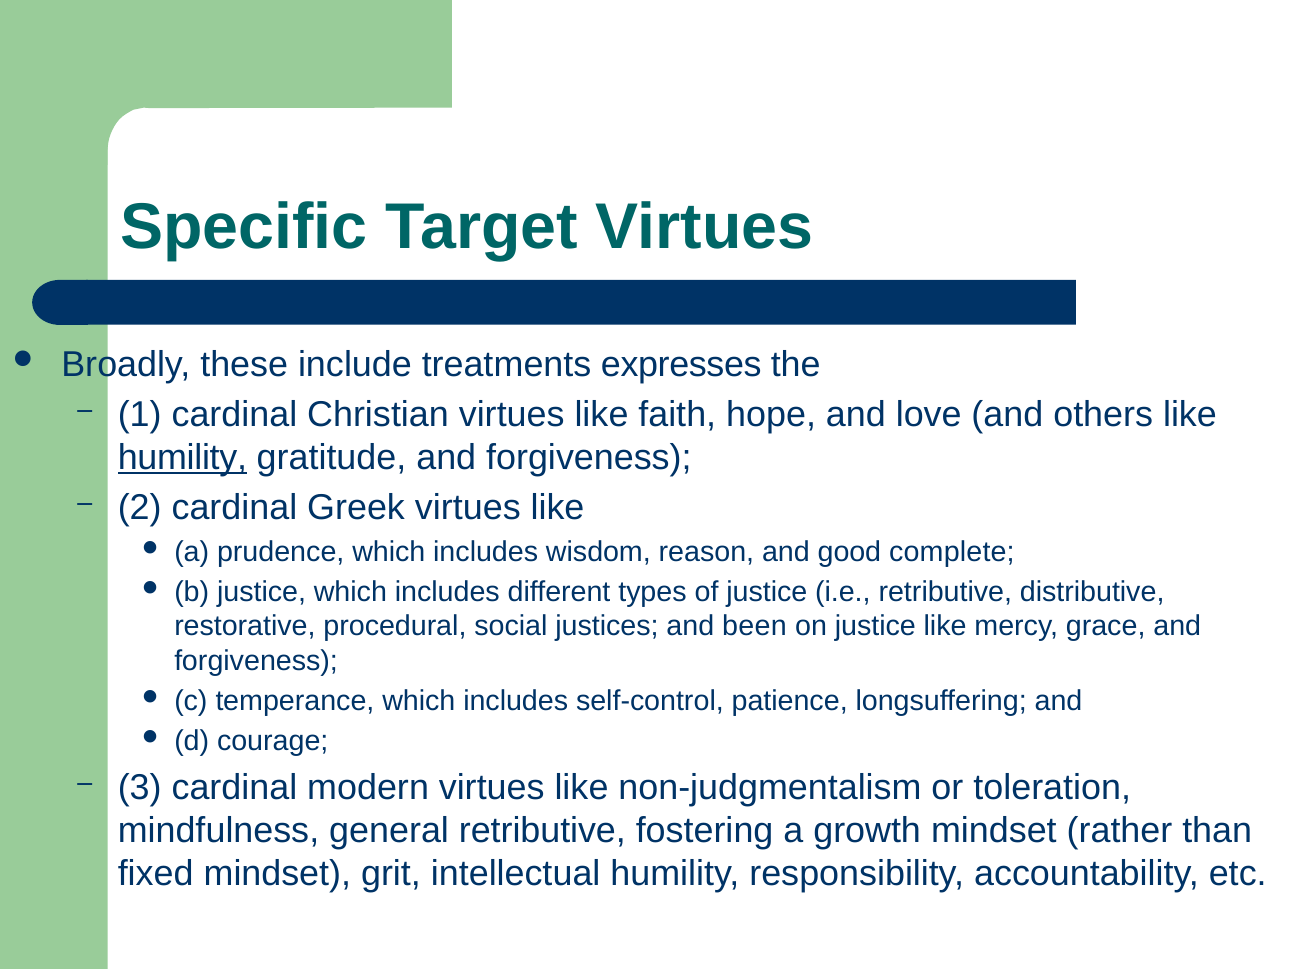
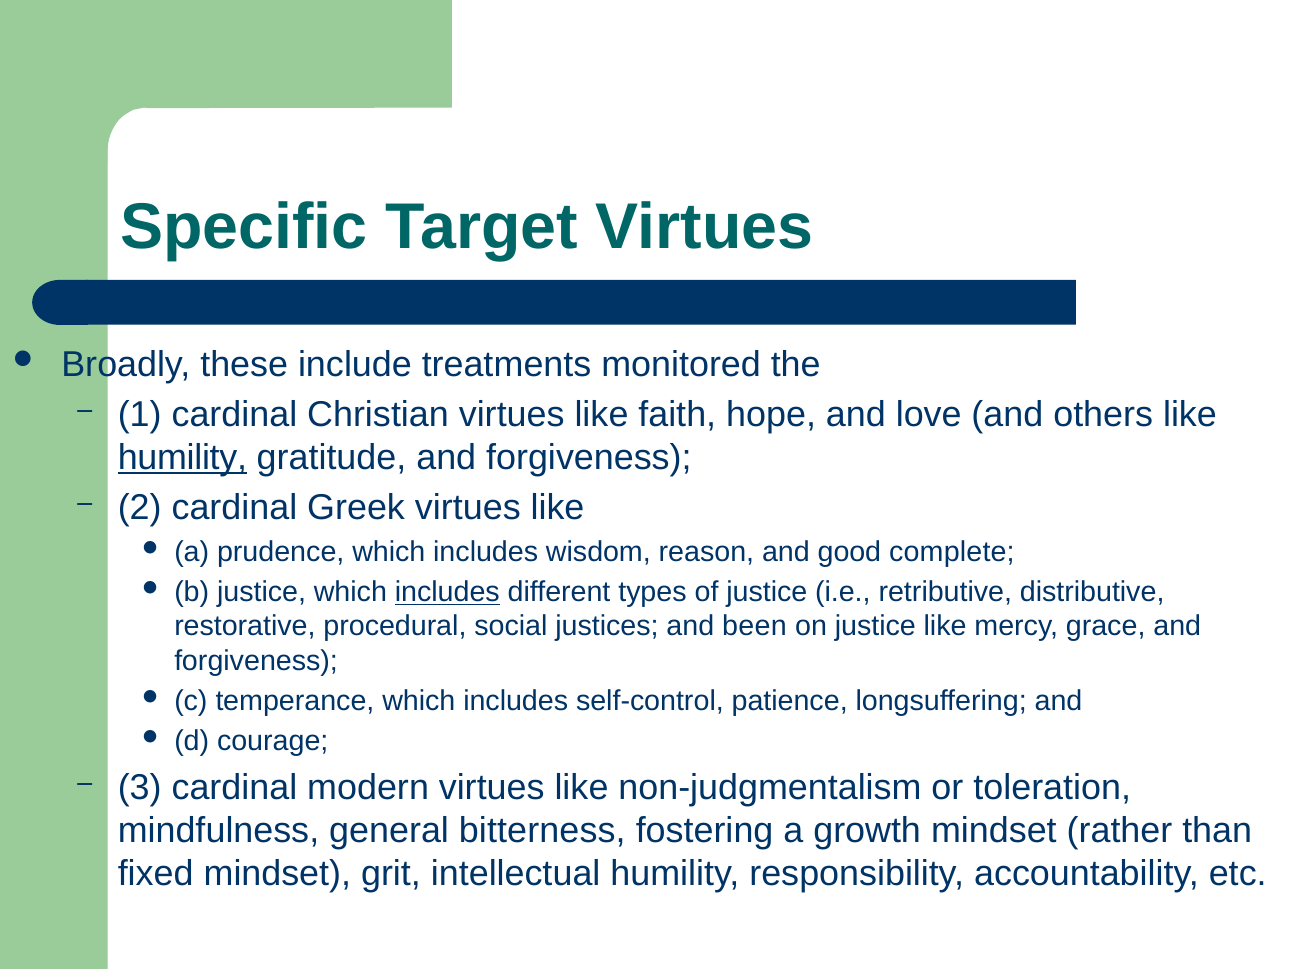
expresses: expresses -> monitored (681, 364)
includes underline: none -> present (447, 592)
general retributive: retributive -> bitterness (542, 830)
